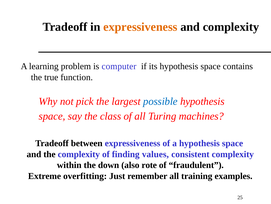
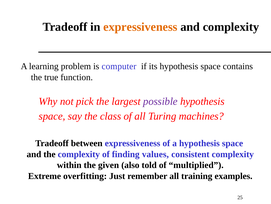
possible colour: blue -> purple (160, 101)
down: down -> given (109, 165)
rote: rote -> told (149, 165)
fraudulent: fraudulent -> multiplied (196, 165)
